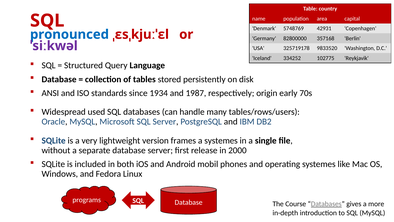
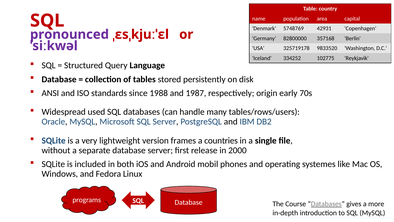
pronounced colour: blue -> purple (69, 34)
1934: 1934 -> 1988 (159, 93)
a systemes: systemes -> countries (221, 140)
